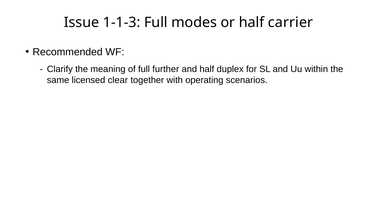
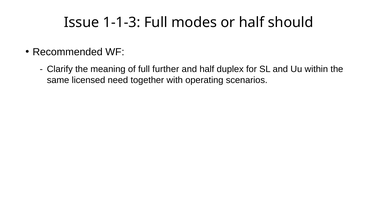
carrier: carrier -> should (291, 23)
clear: clear -> need (118, 80)
